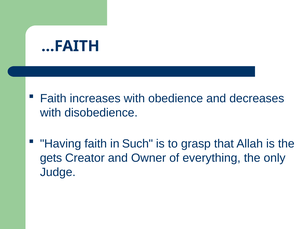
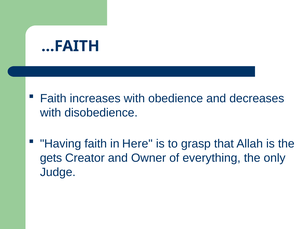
Such: Such -> Here (137, 144)
